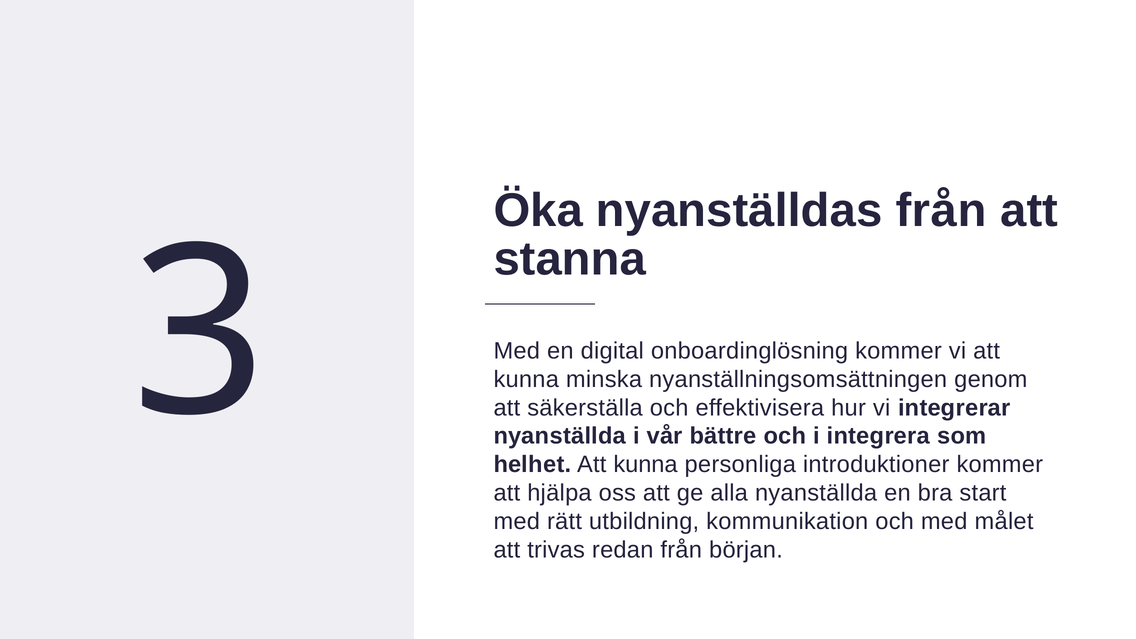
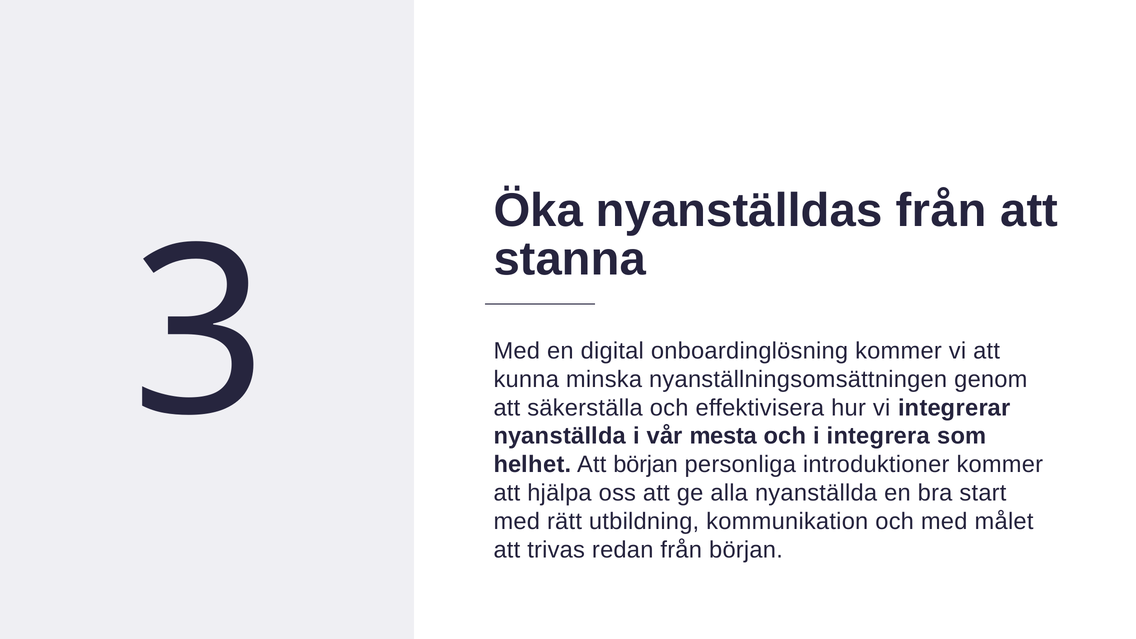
bättre: bättre -> mesta (723, 436)
helhet Att kunna: kunna -> början (646, 465)
